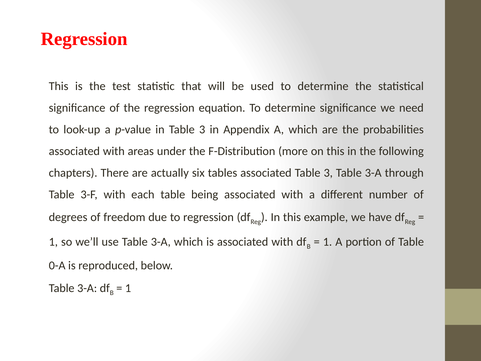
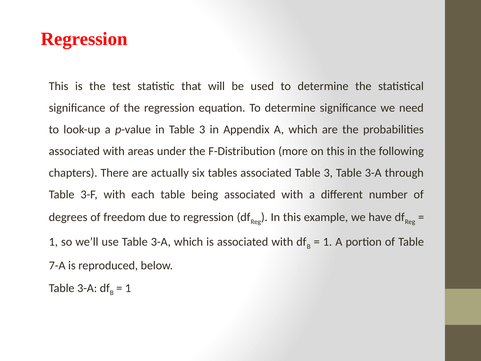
0-A: 0-A -> 7-A (57, 265)
